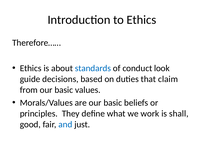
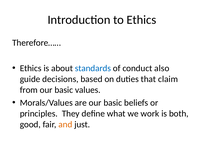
look: look -> also (162, 68)
shall: shall -> both (179, 114)
and colour: blue -> orange (65, 124)
